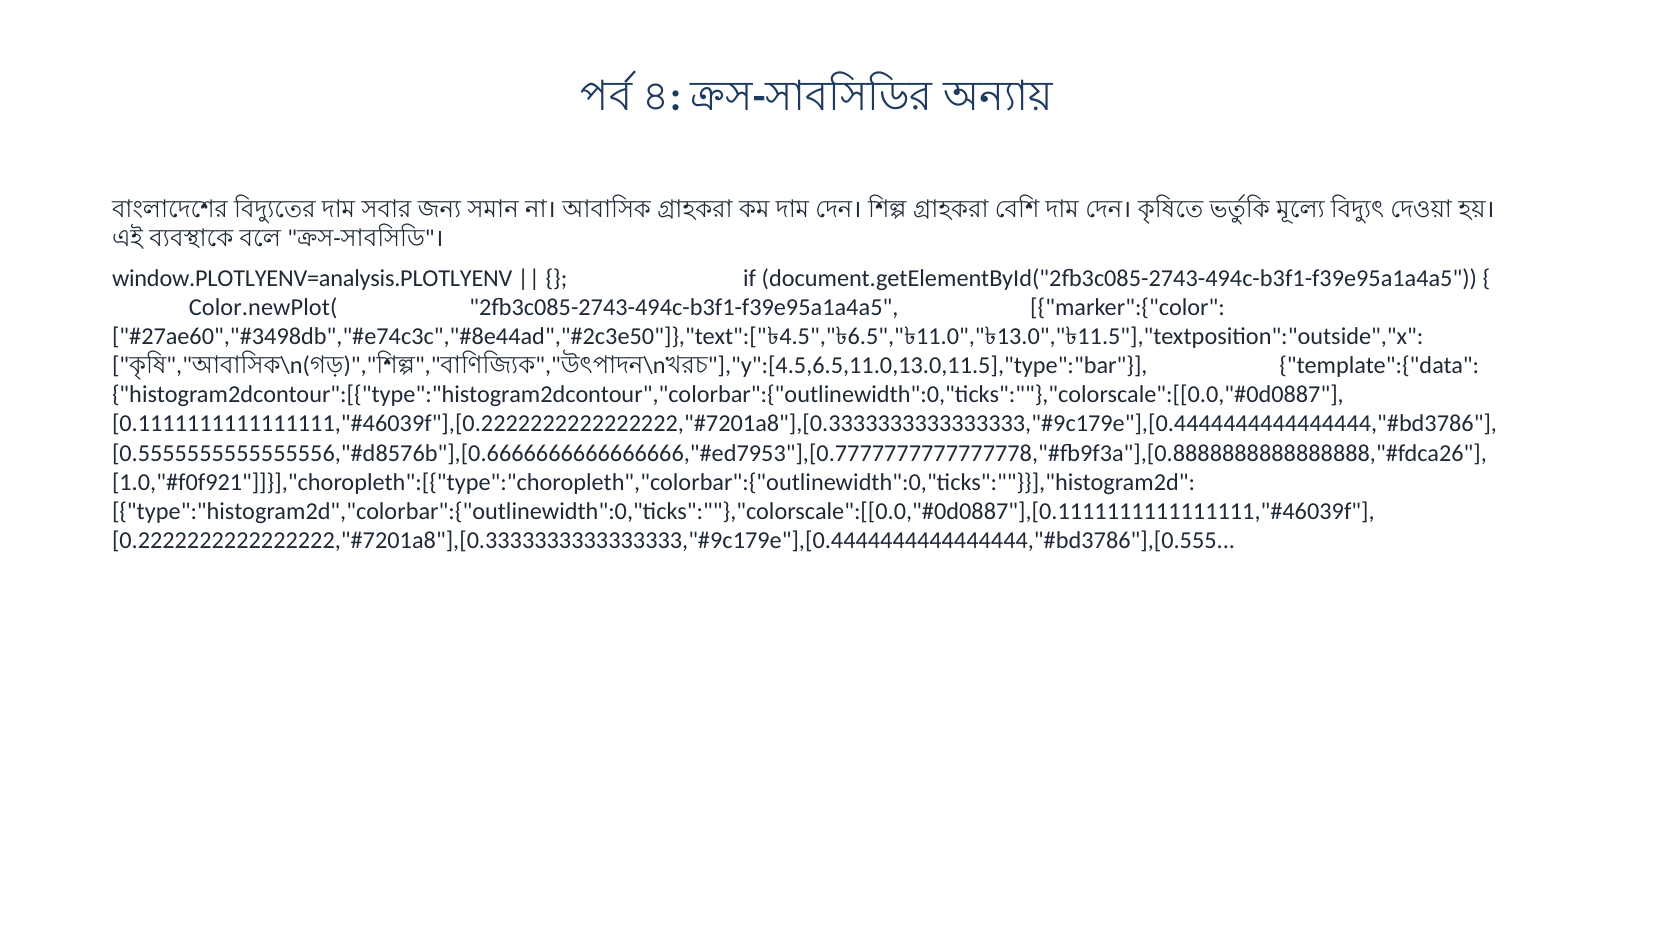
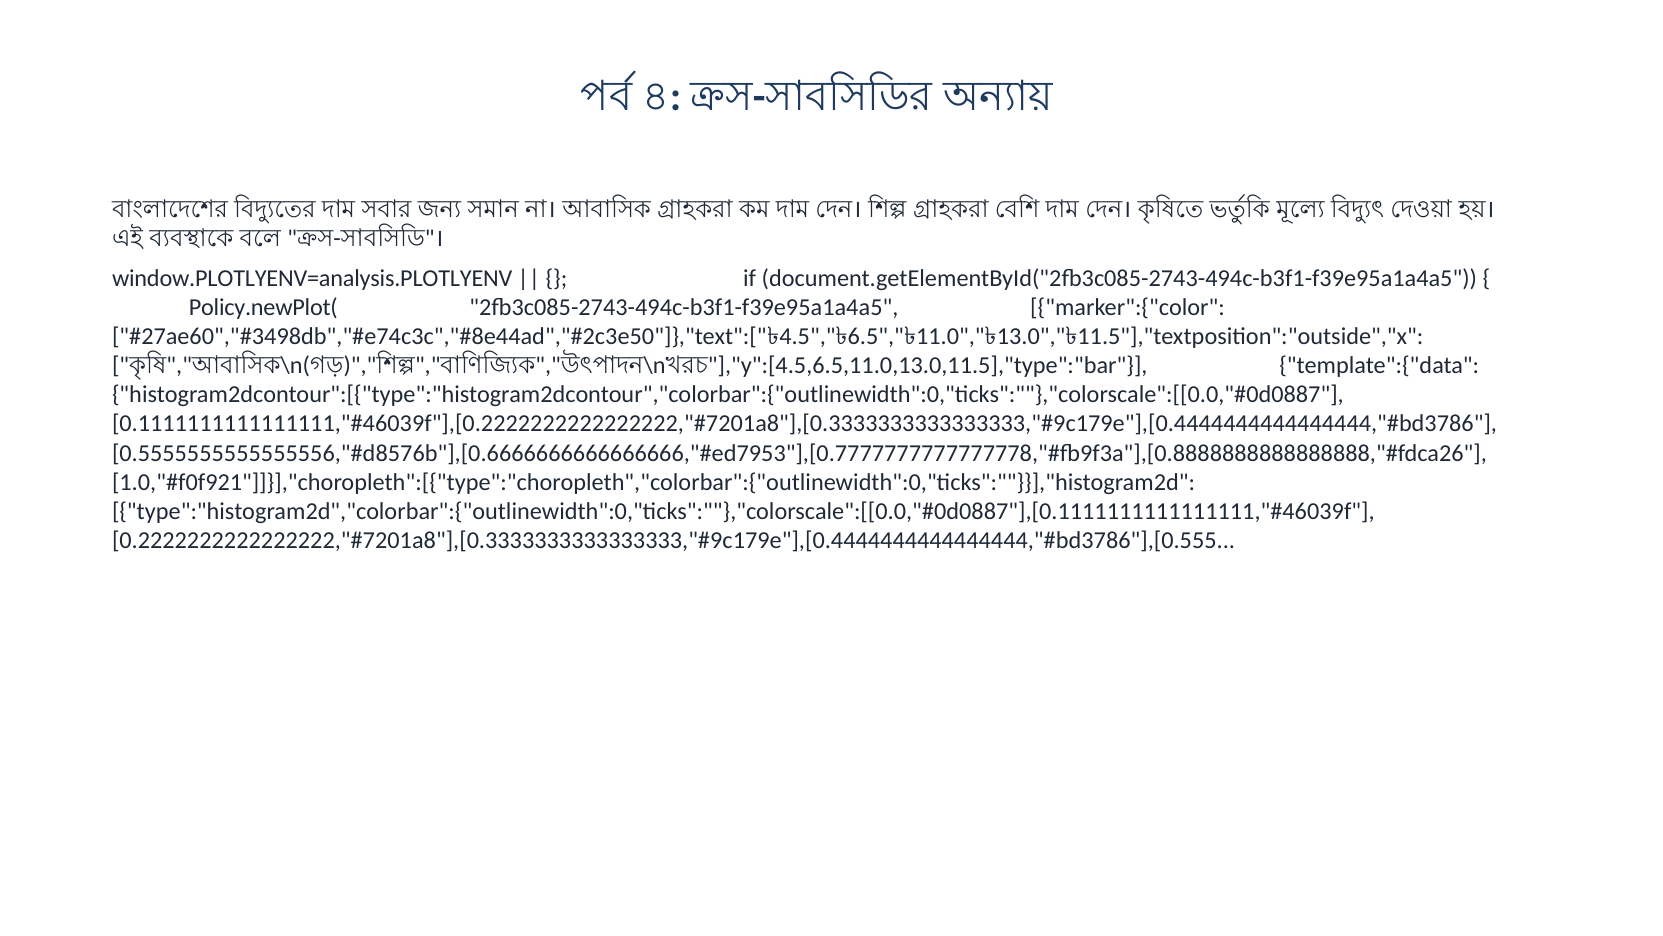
Color.newPlot(: Color.newPlot( -> Policy.newPlot( (263, 307)
